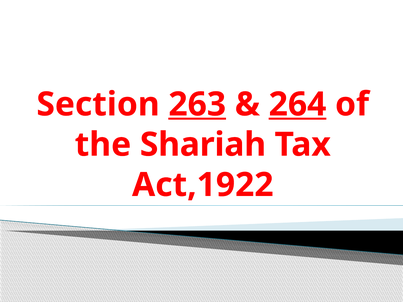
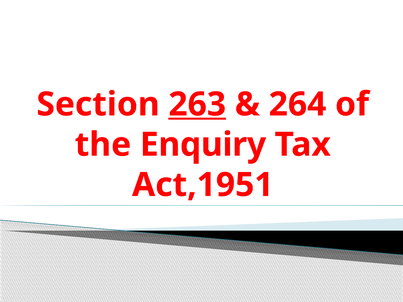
264 underline: present -> none (298, 104)
Shariah: Shariah -> Enquiry (203, 145)
Act,1922: Act,1922 -> Act,1951 (203, 185)
